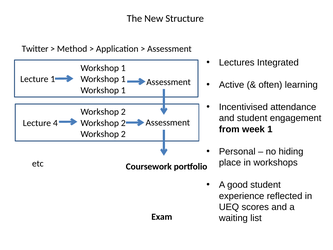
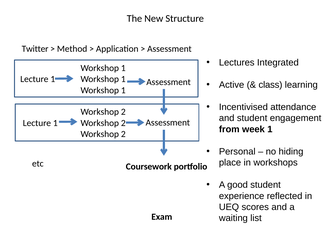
often: often -> class (270, 85)
4: 4 -> 1 (55, 123)
